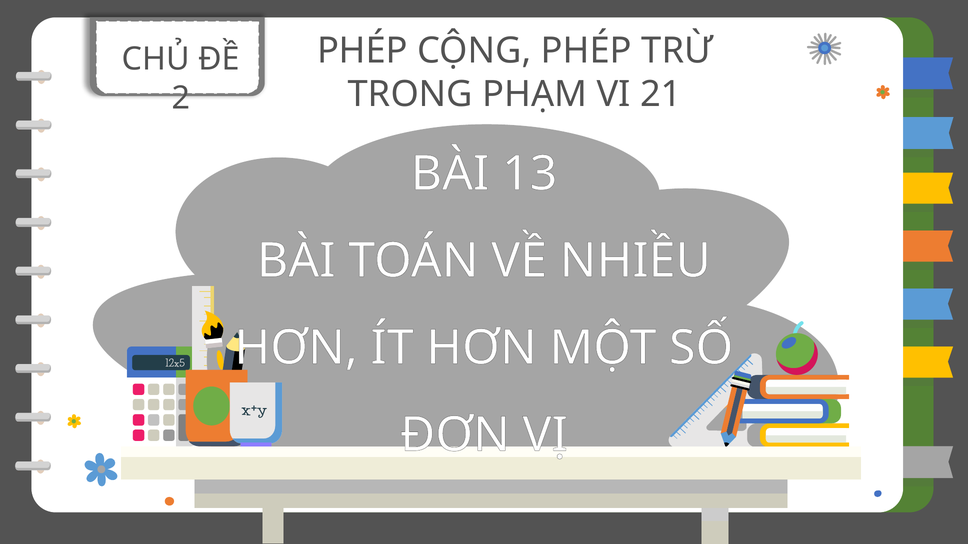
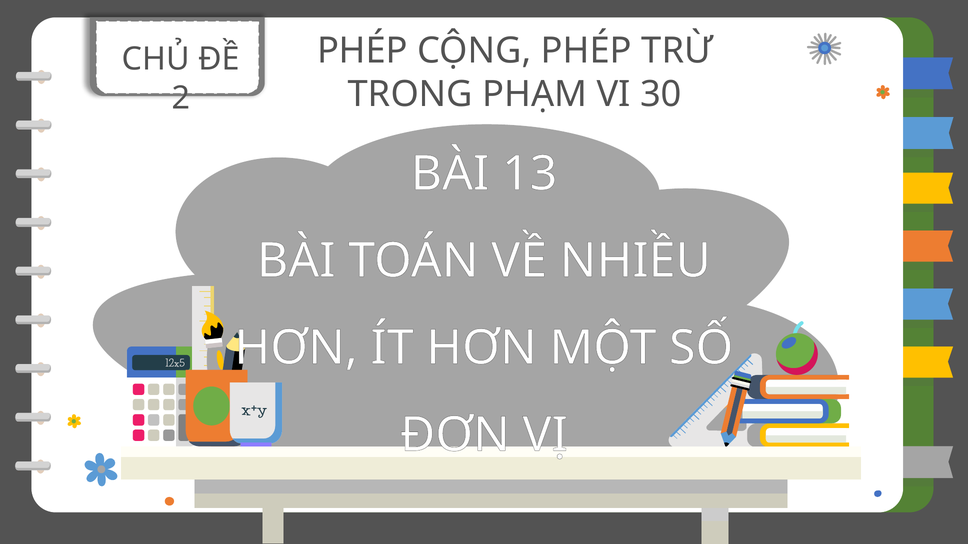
21: 21 -> 30 (661, 94)
